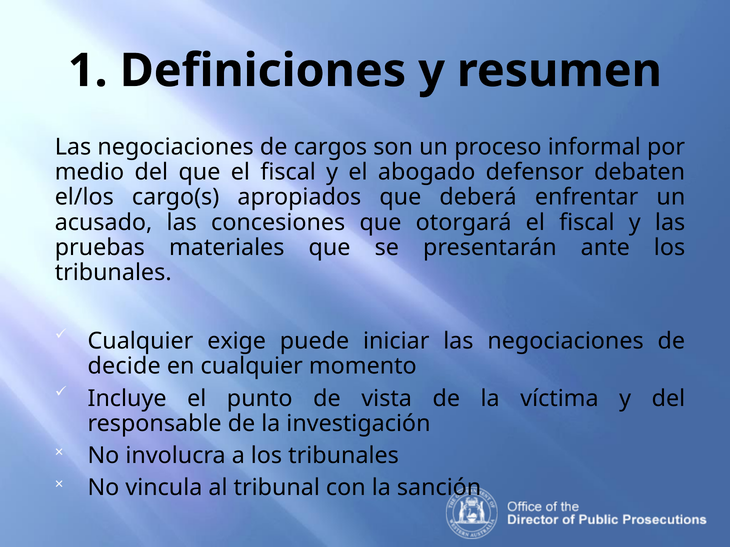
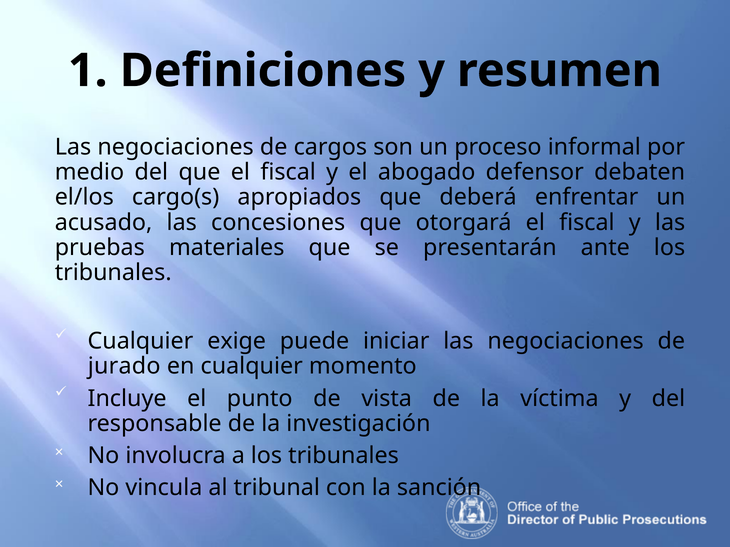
decide: decide -> jurado (124, 367)
